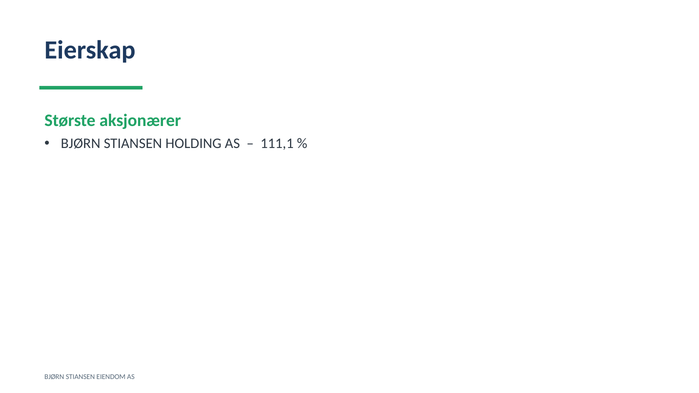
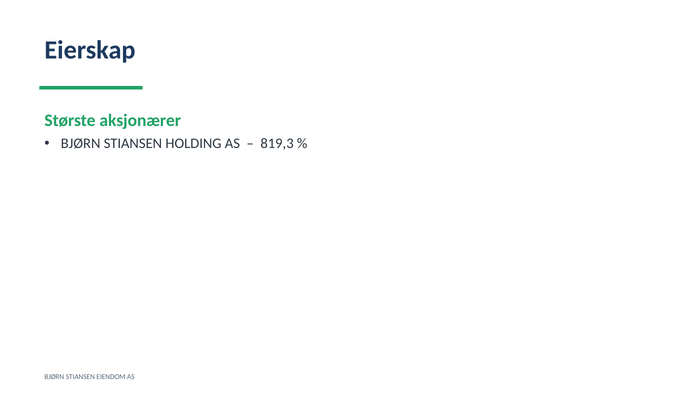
111,1: 111,1 -> 819,3 (277, 144)
